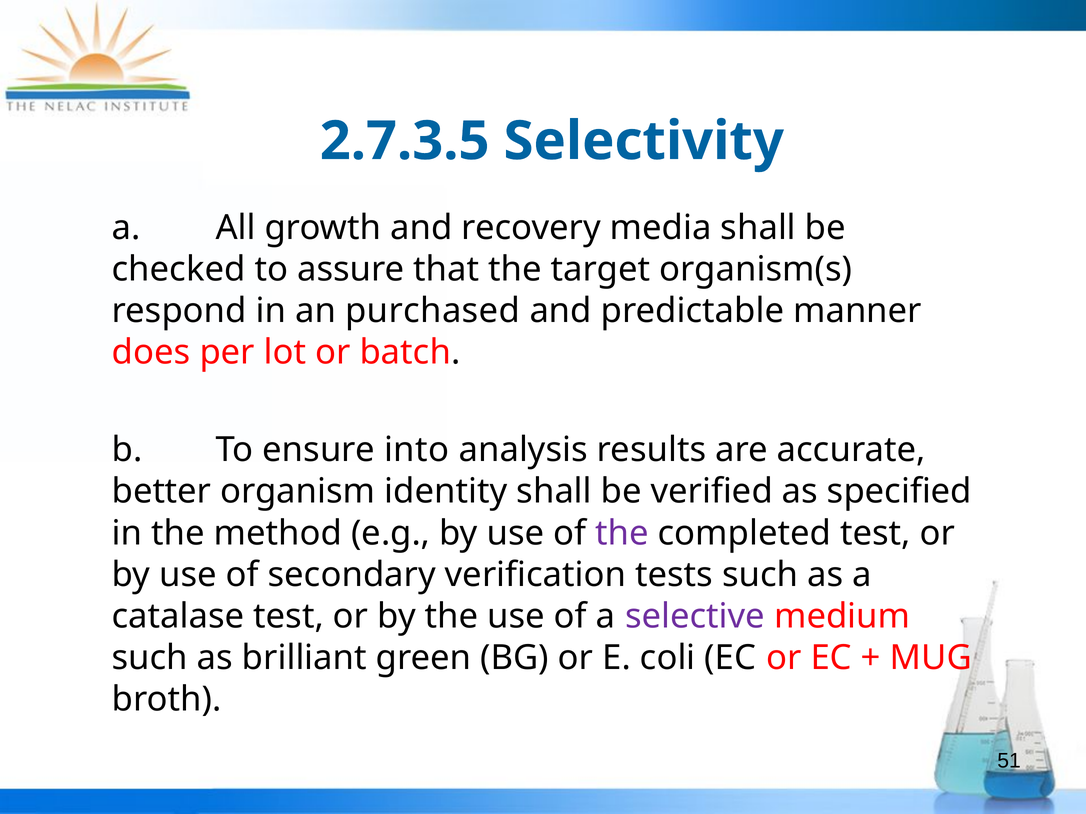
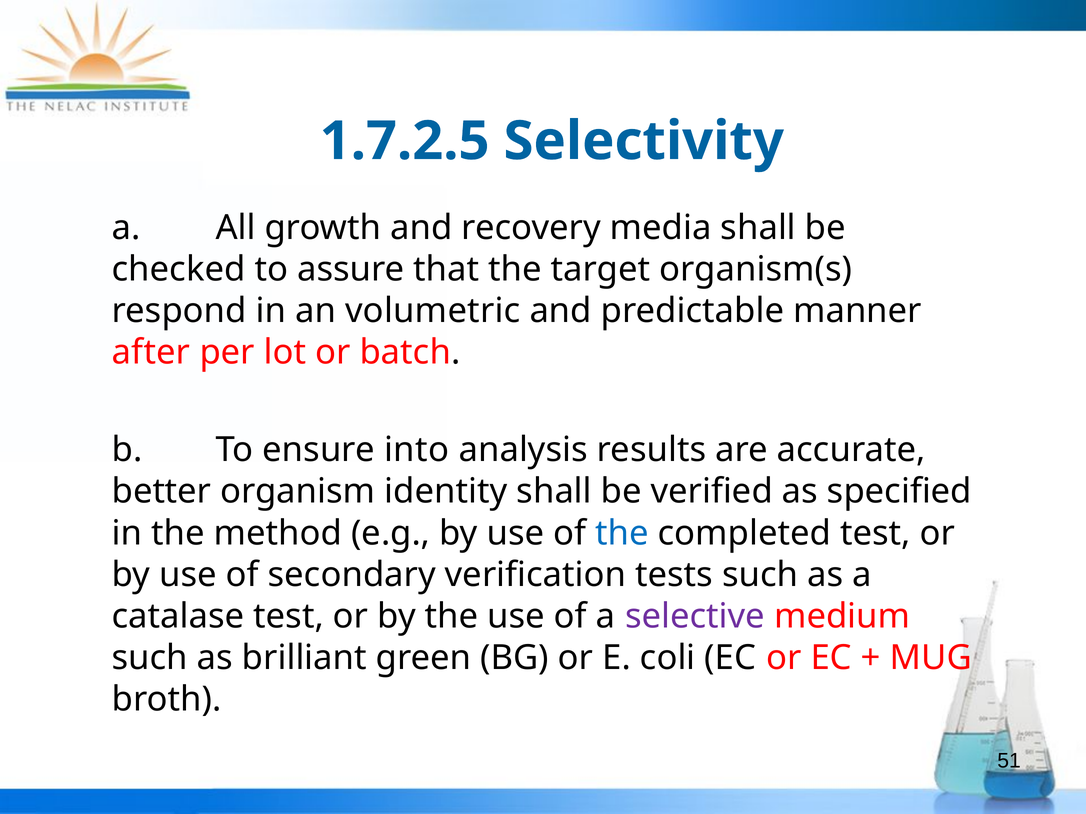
2.7.3.5: 2.7.3.5 -> 1.7.2.5 (405, 141)
purchased: purchased -> volumetric (433, 311)
does: does -> after (151, 353)
the colour: purple -> blue (622, 533)
